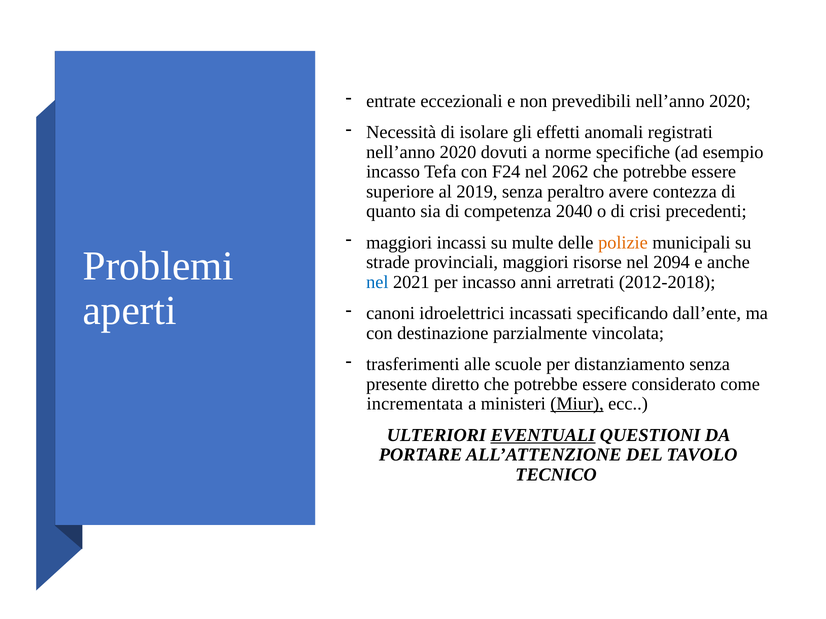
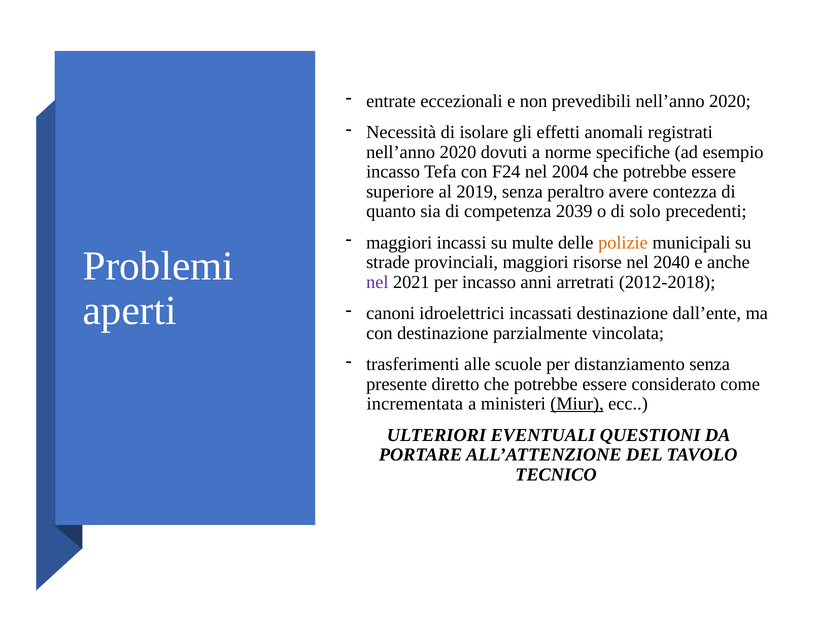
2062: 2062 -> 2004 (570, 172)
2040: 2040 -> 2039 (574, 211)
crisi: crisi -> solo (645, 211)
2094: 2094 -> 2040 (672, 262)
nel colour: blue -> purple (377, 282)
incassati specificando: specificando -> destinazione (622, 314)
EVENTUALI underline: present -> none (543, 435)
